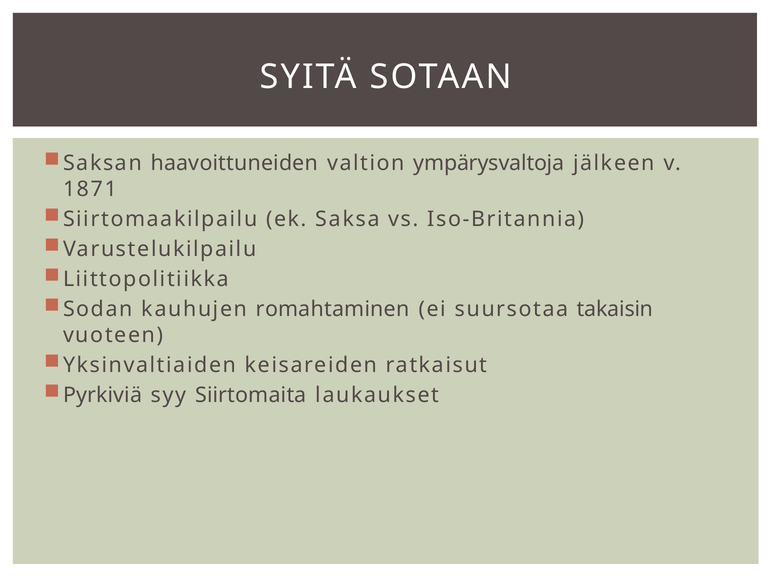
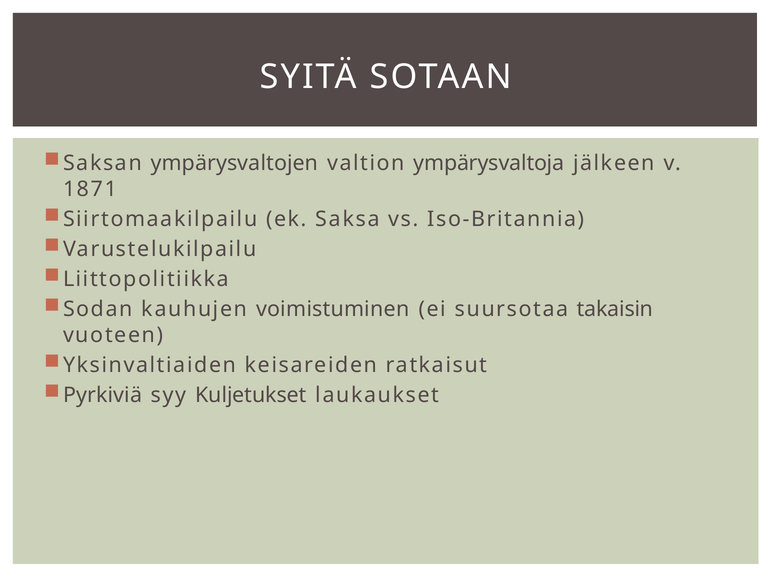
haavoittuneiden: haavoittuneiden -> ympärysvaltojen (234, 163)
romahtaminen: romahtaminen -> voimistuminen (333, 309)
Siirtomaita: Siirtomaita -> Kuljetukset (251, 395)
